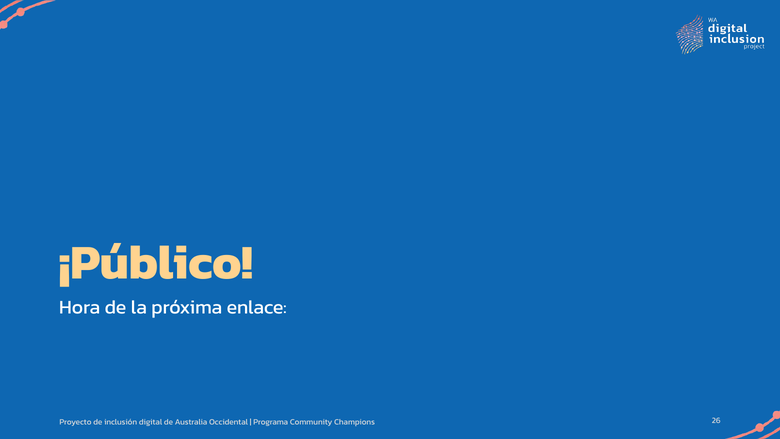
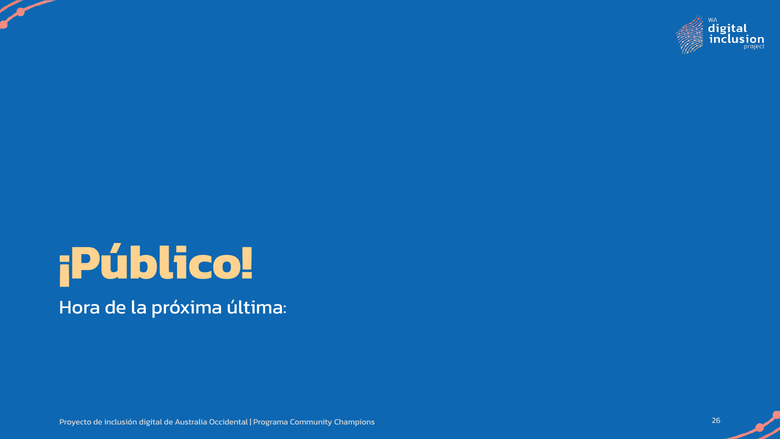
enlace: enlace -> última (257, 307)
